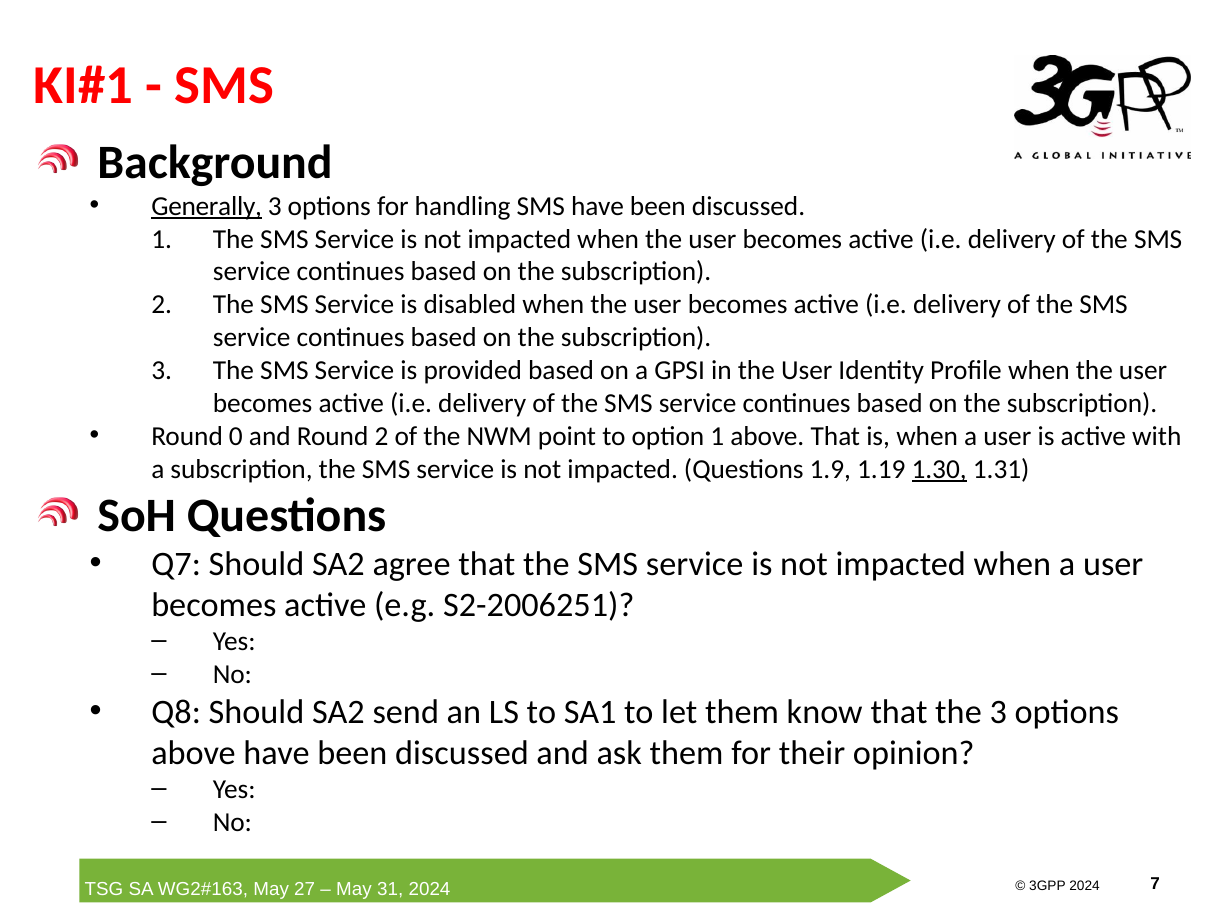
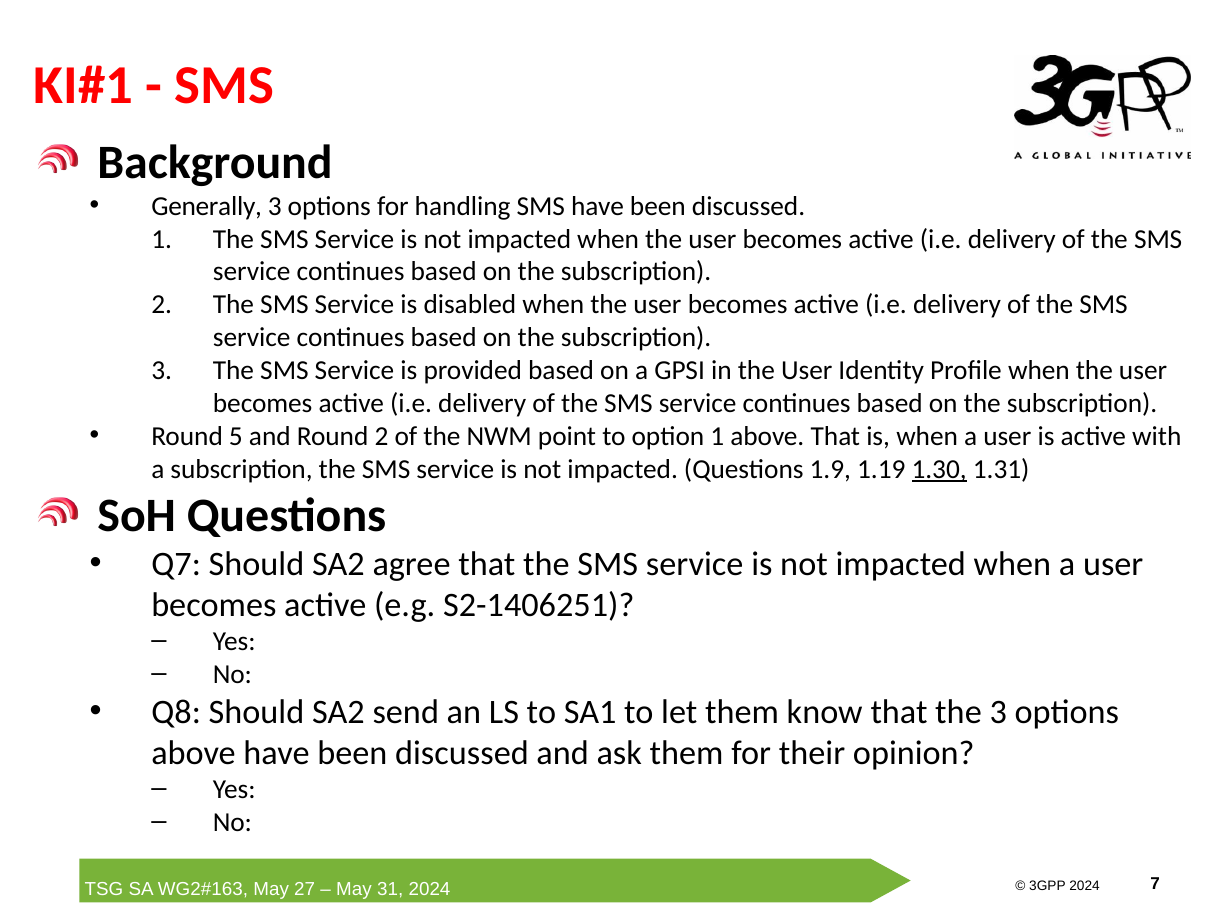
Generally underline: present -> none (207, 206)
0: 0 -> 5 (236, 436)
S2-2006251: S2-2006251 -> S2-1406251 (539, 605)
